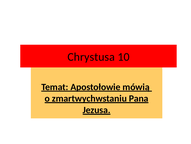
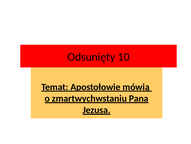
Chrystusa: Chrystusa -> Odsunięty (91, 57)
